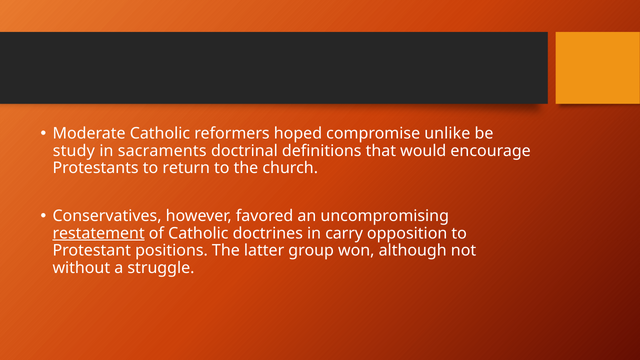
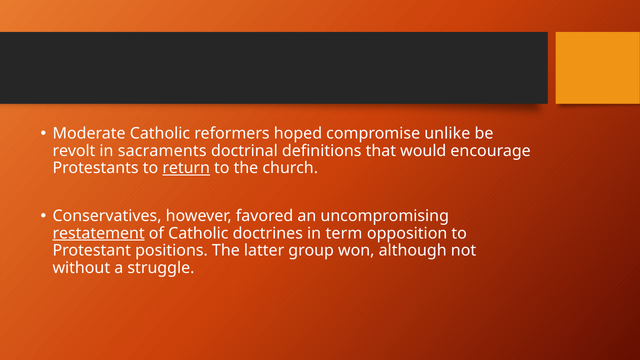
study: study -> revolt (74, 151)
return underline: none -> present (186, 168)
carry: carry -> term (344, 233)
